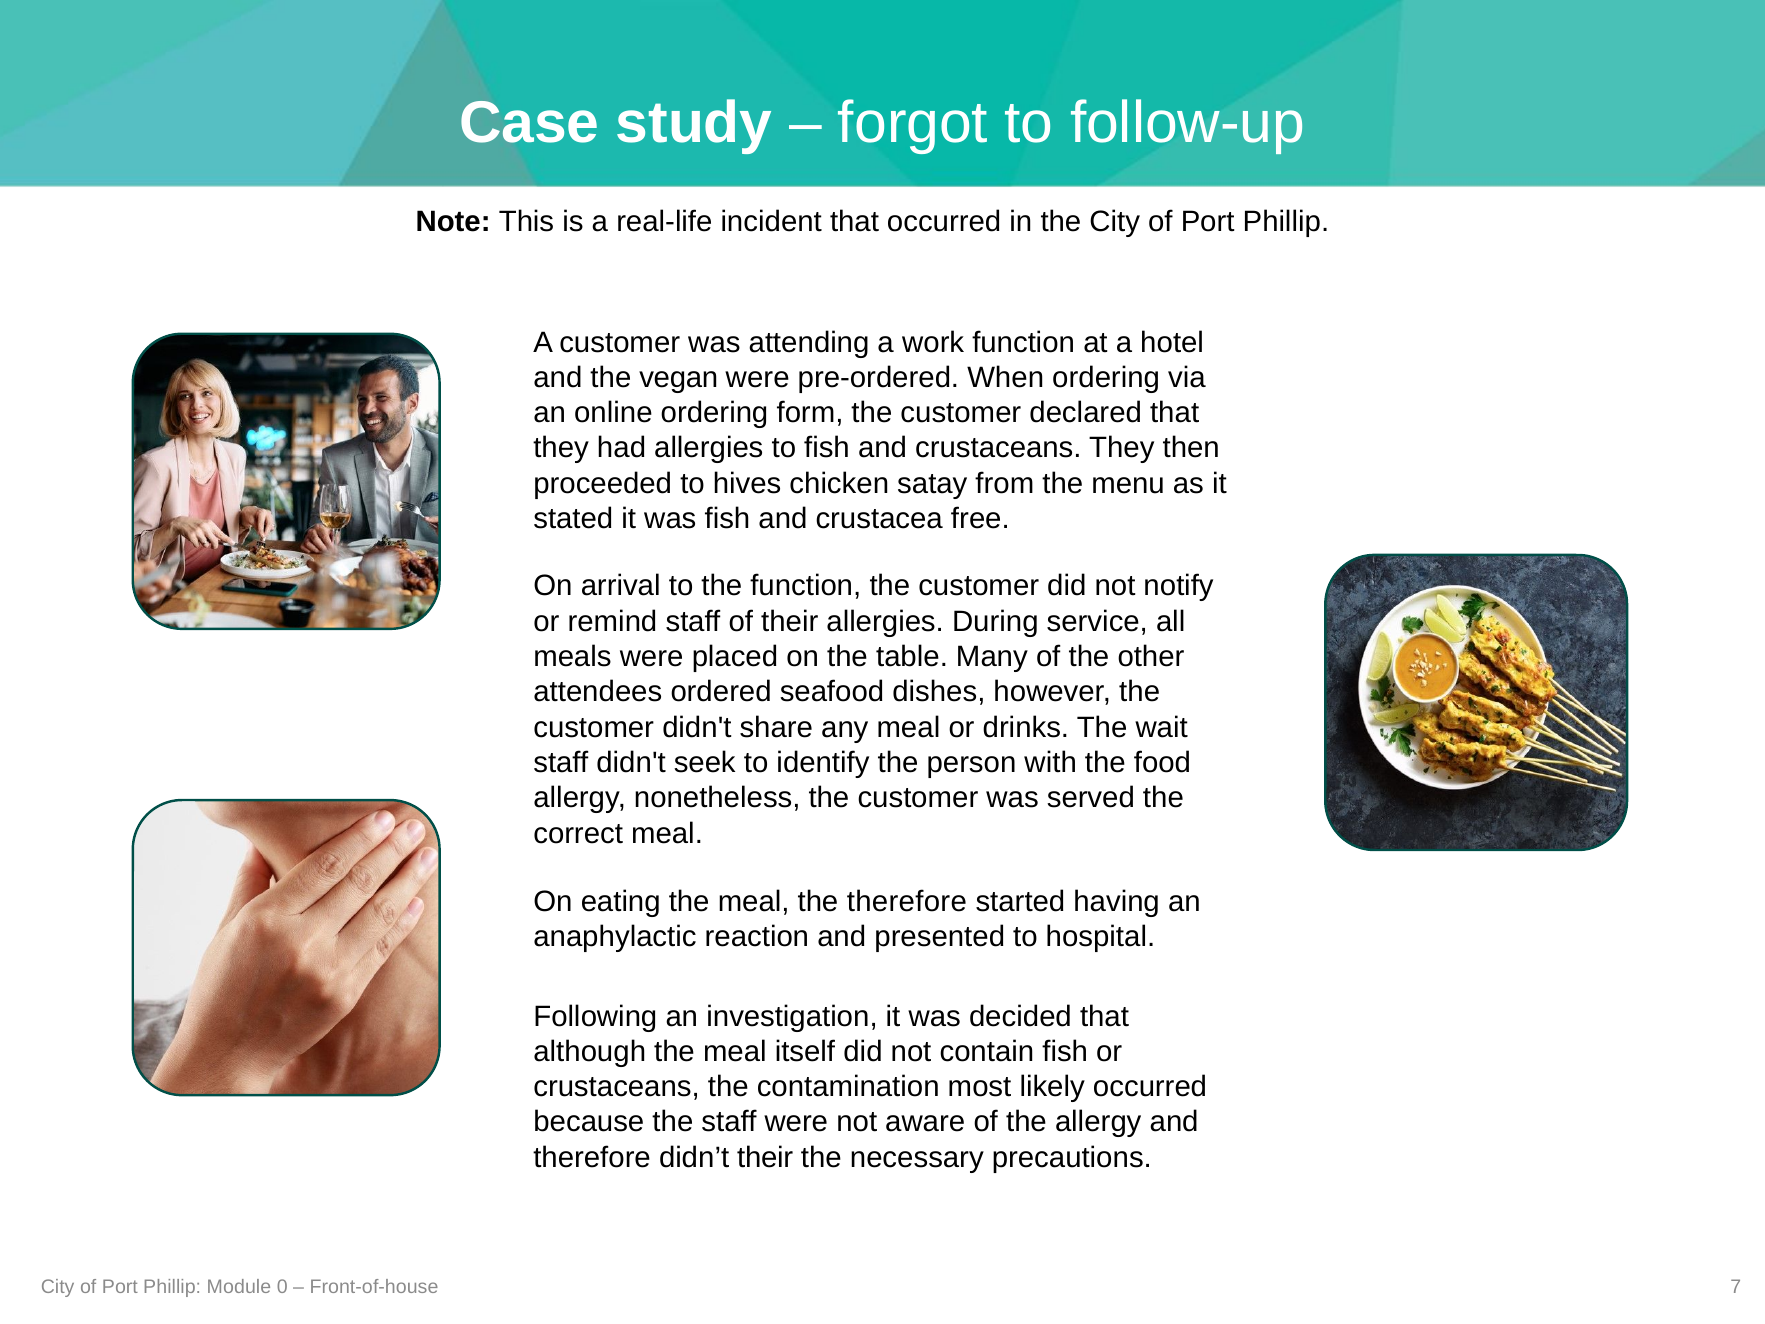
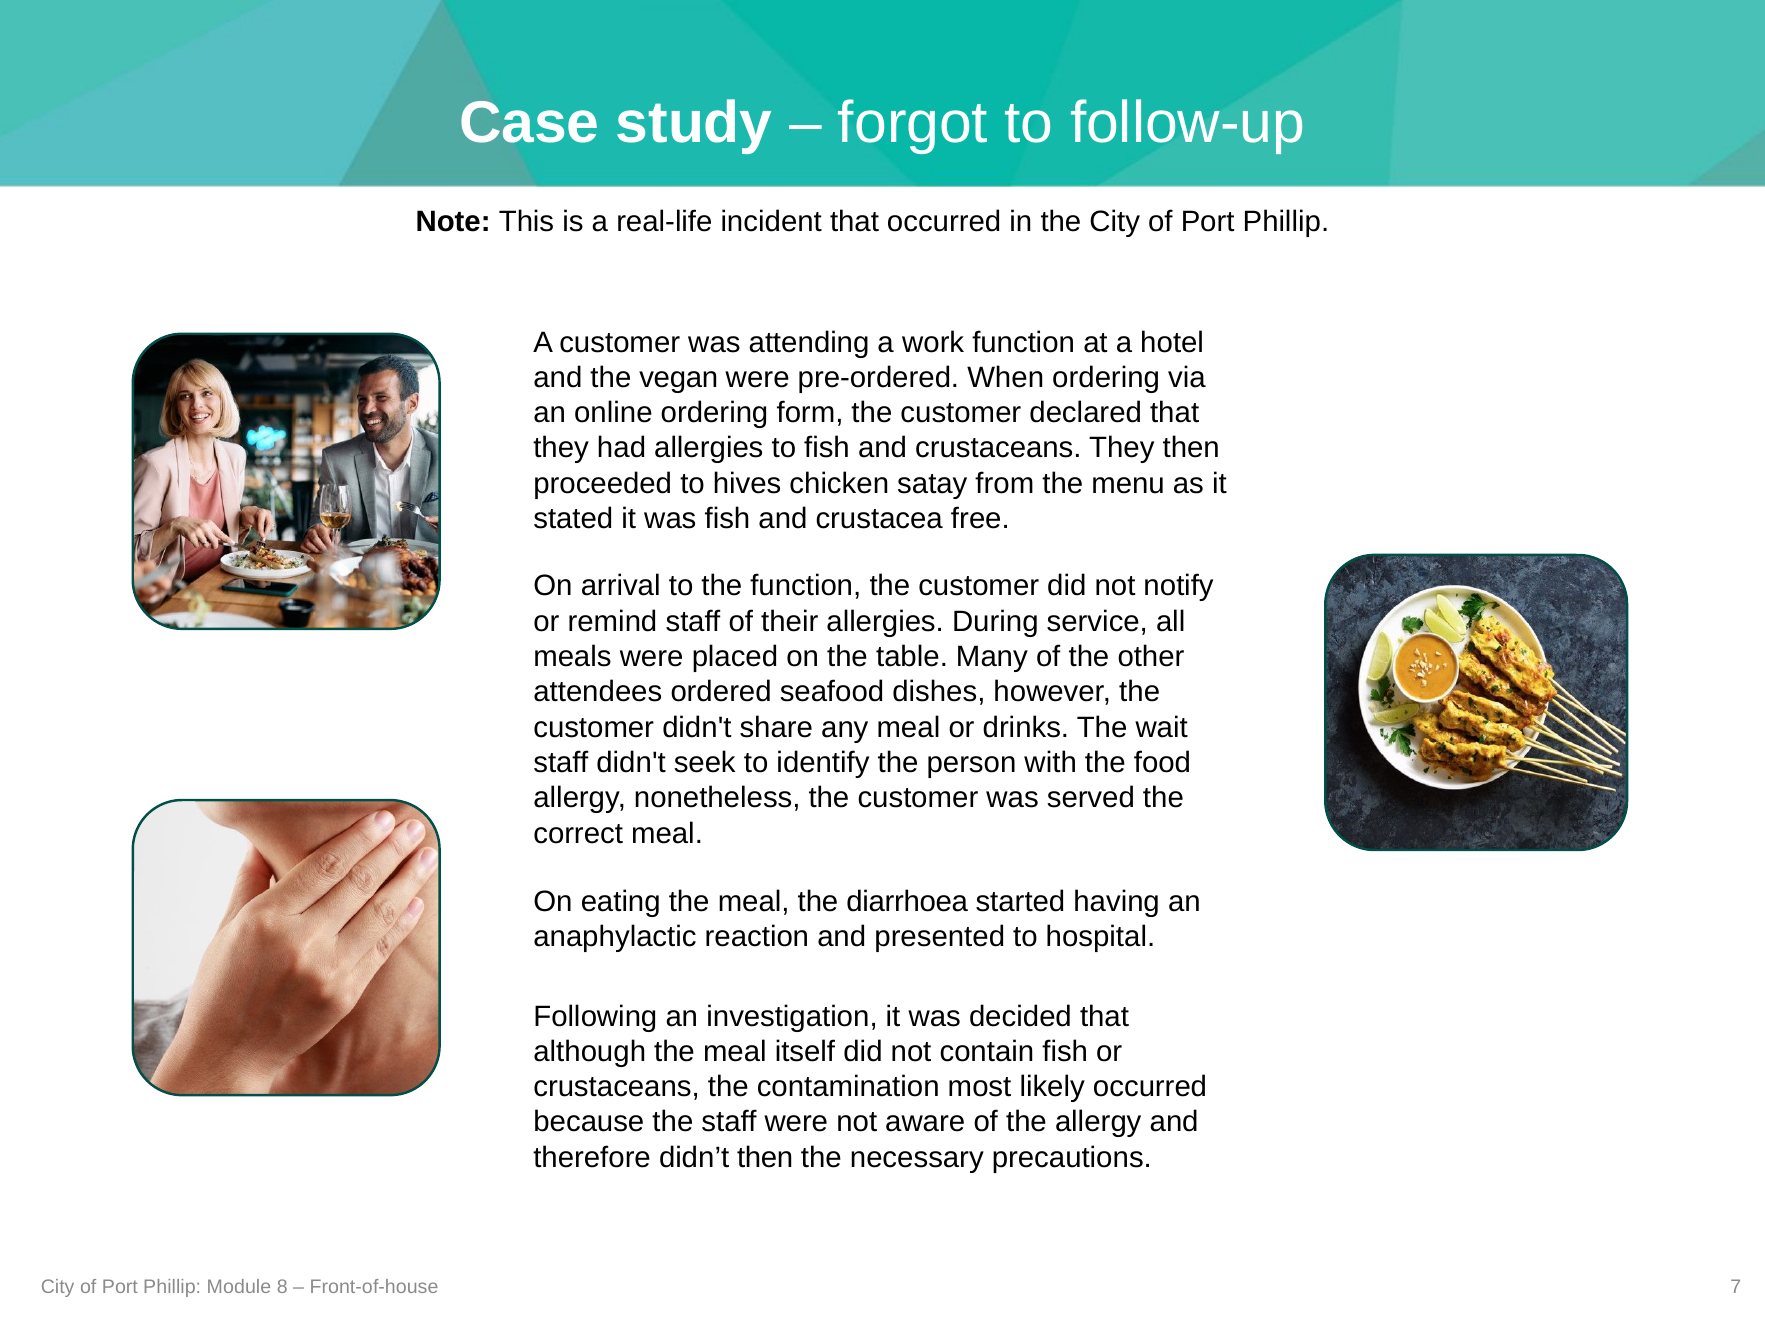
the therefore: therefore -> diarrhoea (907, 901)
didn’t their: their -> then (765, 1157)
0: 0 -> 8 (282, 1287)
